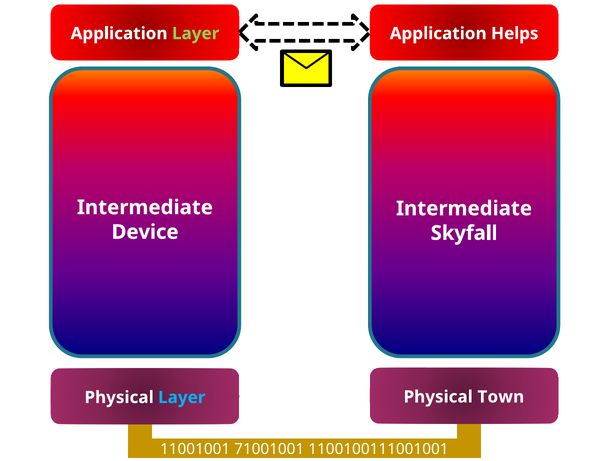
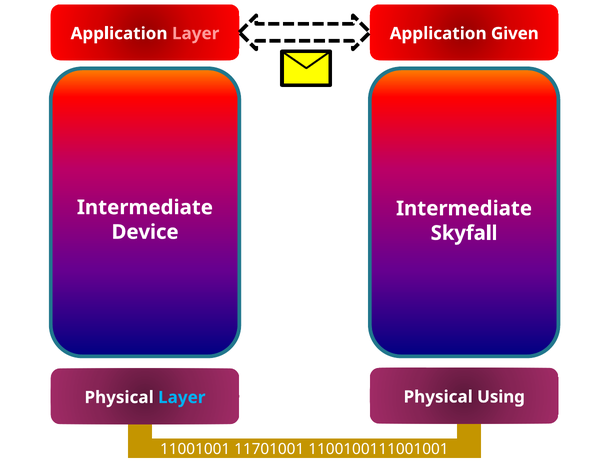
Layer colour: light green -> pink (196, 34)
Helps: Helps -> Given (515, 34)
Town: Town -> Using (501, 396)
71001001: 71001001 -> 11701001 (269, 449)
